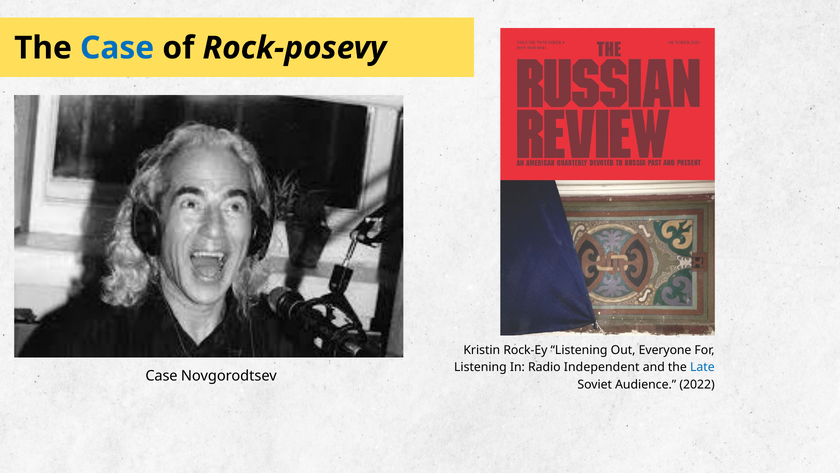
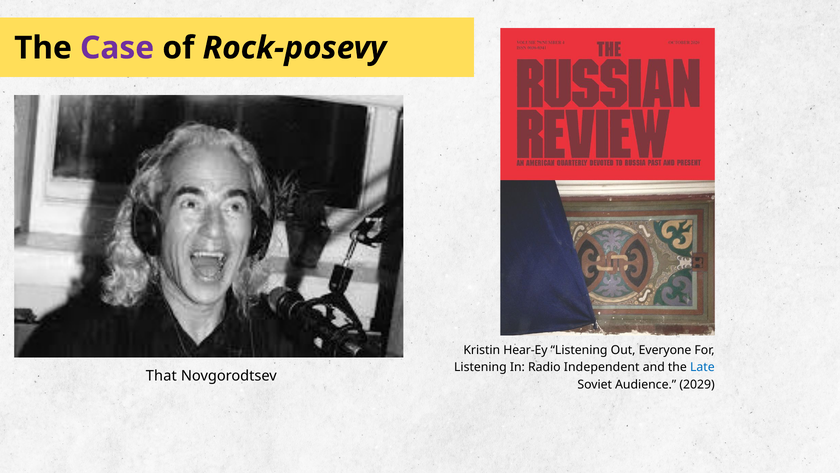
Case colour: blue -> purple (117, 48)
Rock-Ey: Rock-Ey -> Hear-Ey (525, 350)
Case: Case -> That (161, 376)
2022: 2022 -> 2029 (697, 384)
